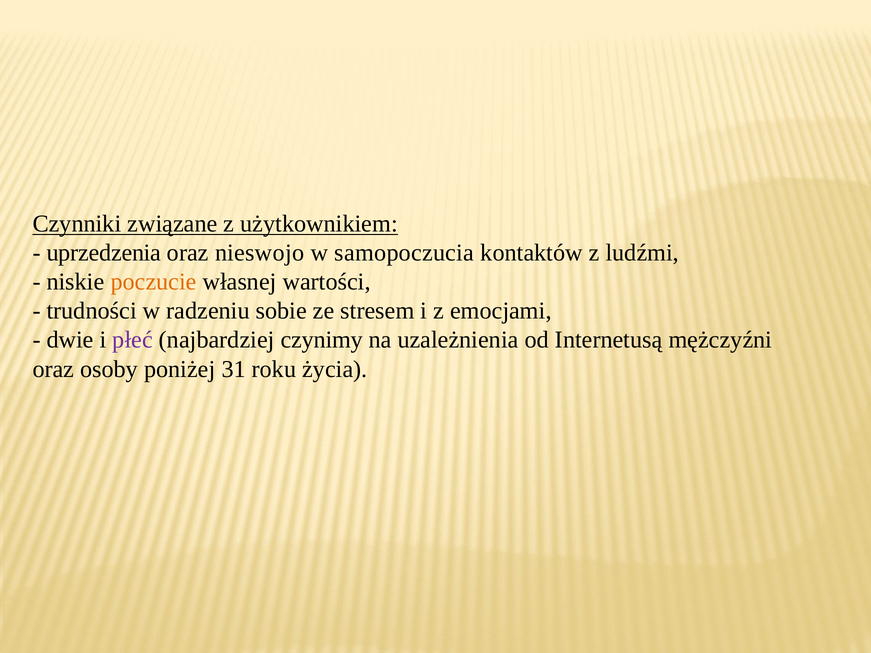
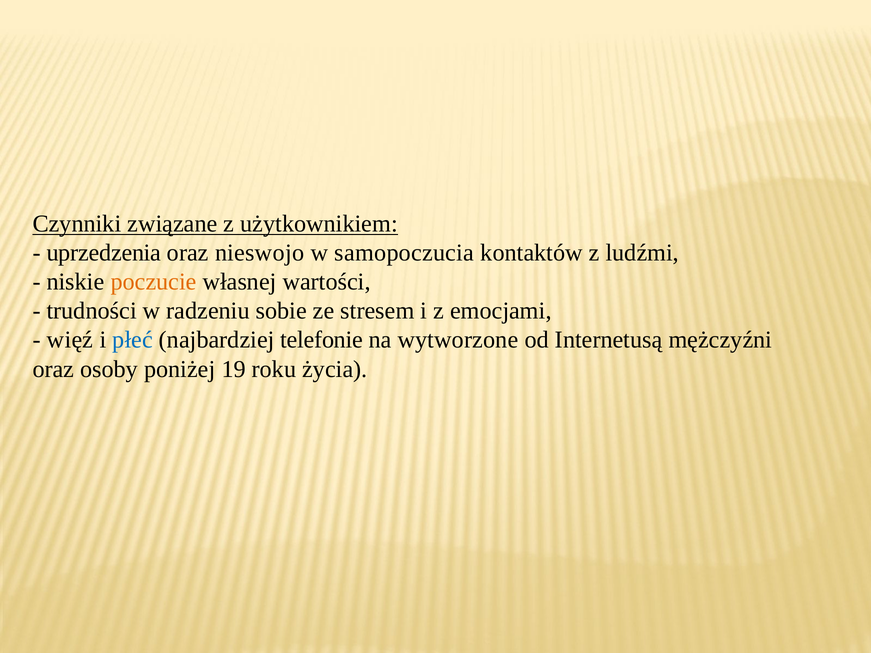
dwie: dwie -> więź (70, 340)
płeć colour: purple -> blue (133, 340)
czynimy: czynimy -> telefonie (322, 340)
uzależnienia: uzależnienia -> wytworzone (458, 340)
31: 31 -> 19 (234, 369)
